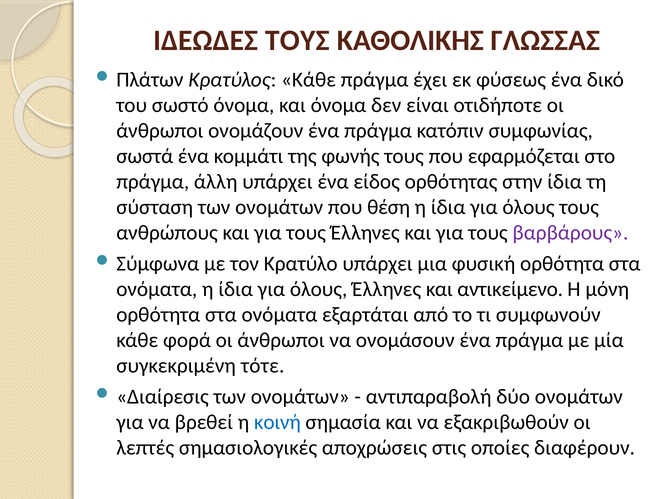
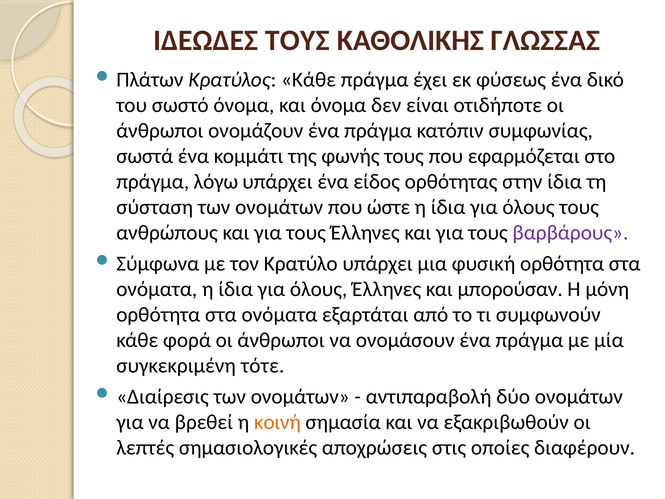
άλλη: άλλη -> λόγω (216, 182)
θέση: θέση -> ώστε (389, 207)
αντικείμενο: αντικείμενο -> μπορούσαν (510, 289)
κοινή colour: blue -> orange (277, 422)
